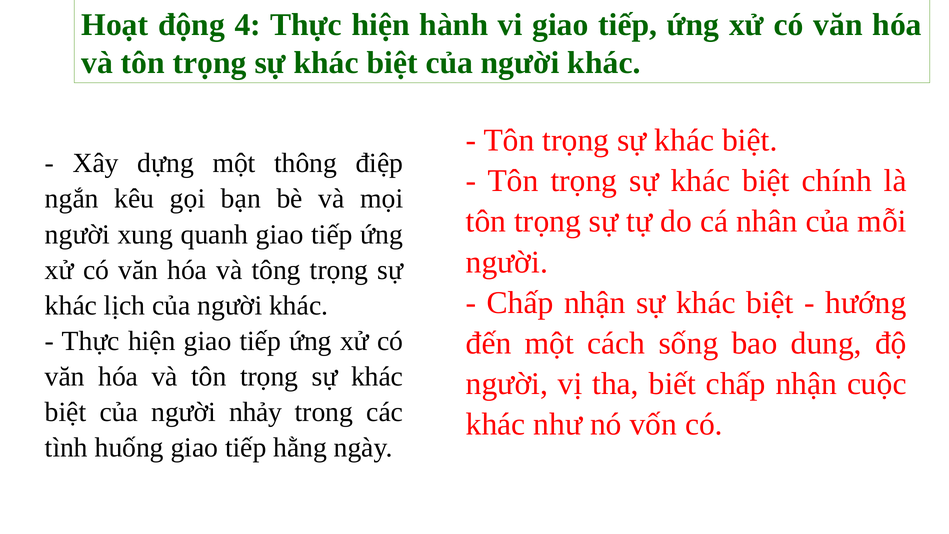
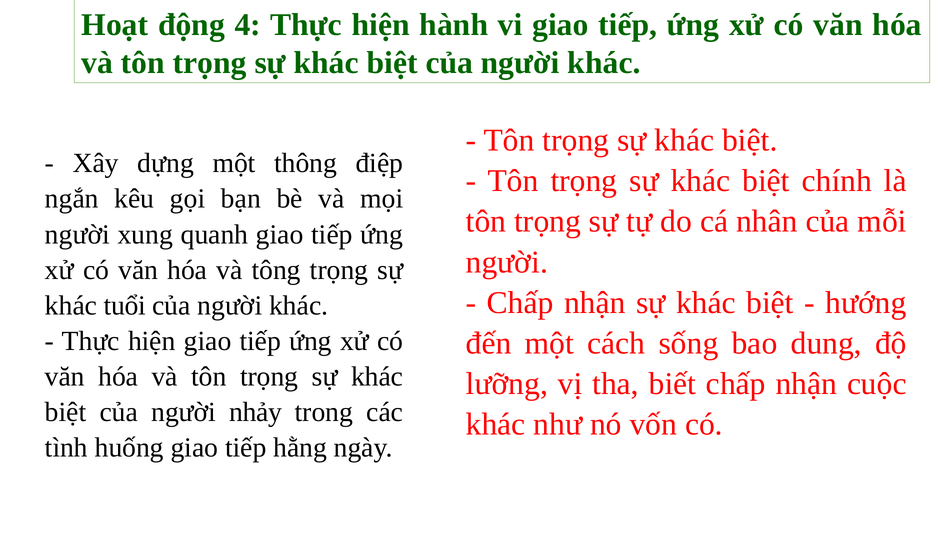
lịch: lịch -> tuổi (125, 305)
người: người -> lưỡng (507, 384)
